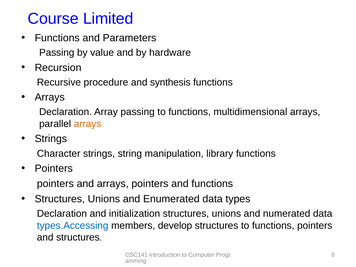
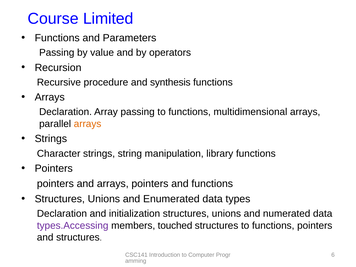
hardware: hardware -> operators (170, 53)
types.Accessing colour: blue -> purple (73, 226)
develop: develop -> touched (175, 226)
